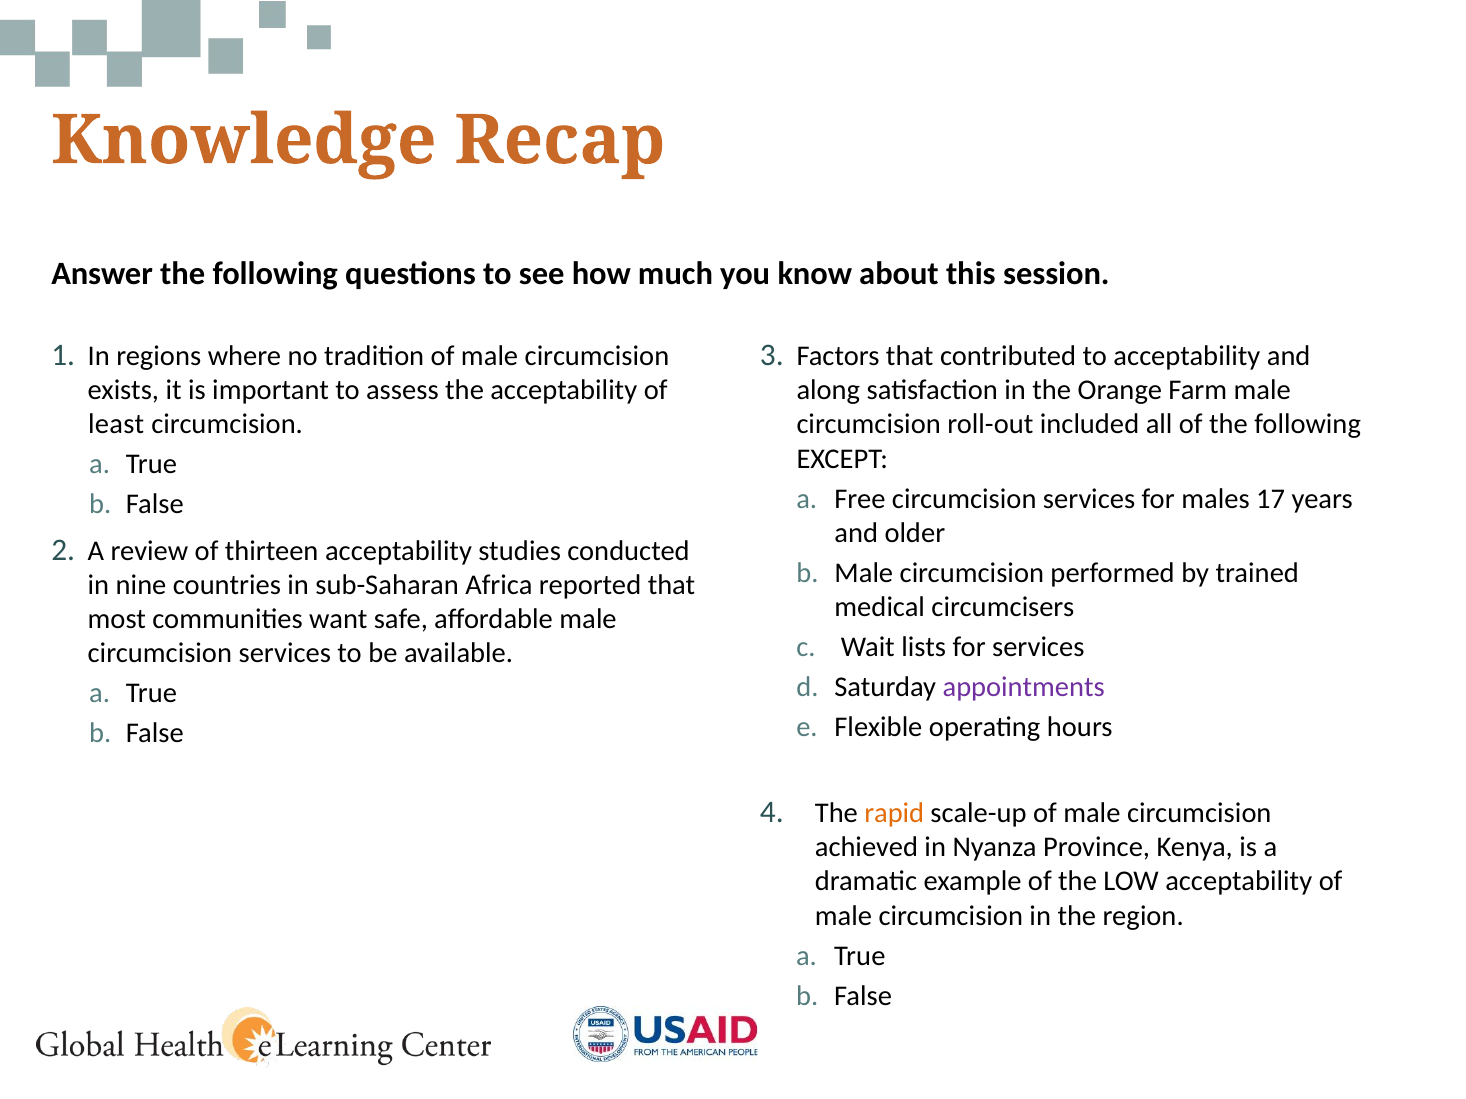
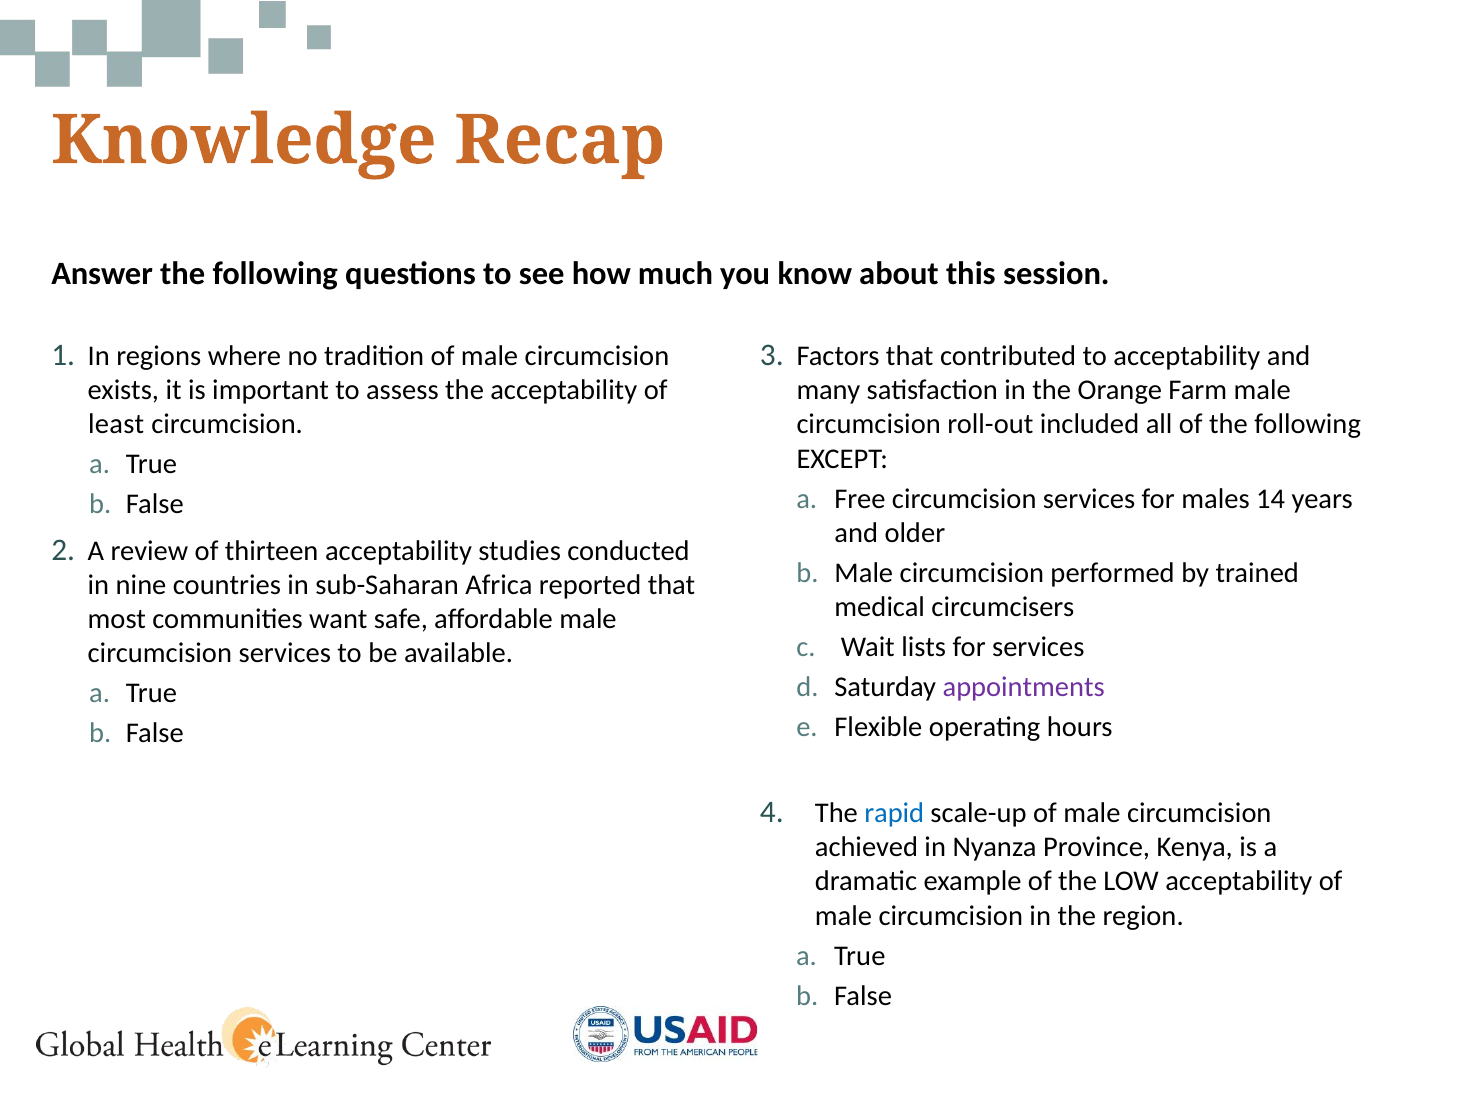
along: along -> many (828, 391)
17: 17 -> 14 (1271, 499)
rapid colour: orange -> blue (894, 814)
